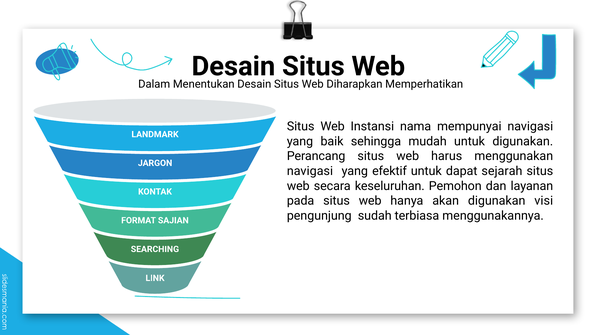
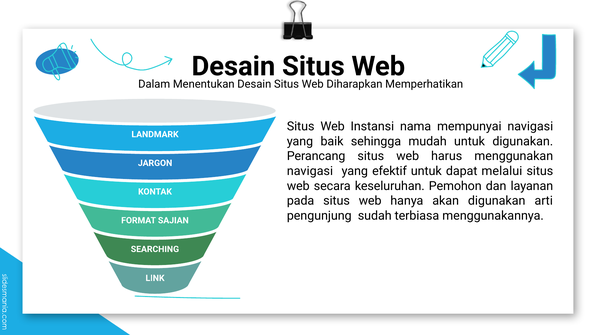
sejarah: sejarah -> melalui (502, 171)
visi: visi -> arti (544, 201)
